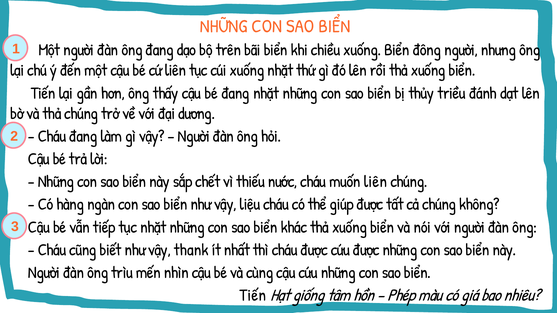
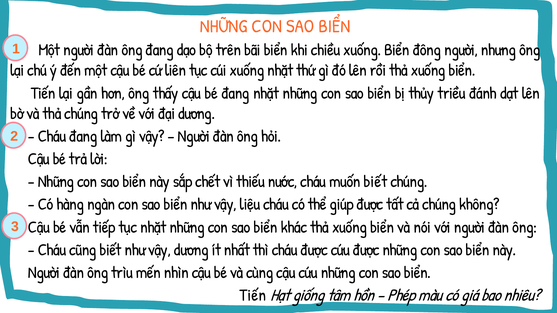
muốn liên: liên -> biết (375, 182)
vậy thank: thank -> dương (191, 250)
